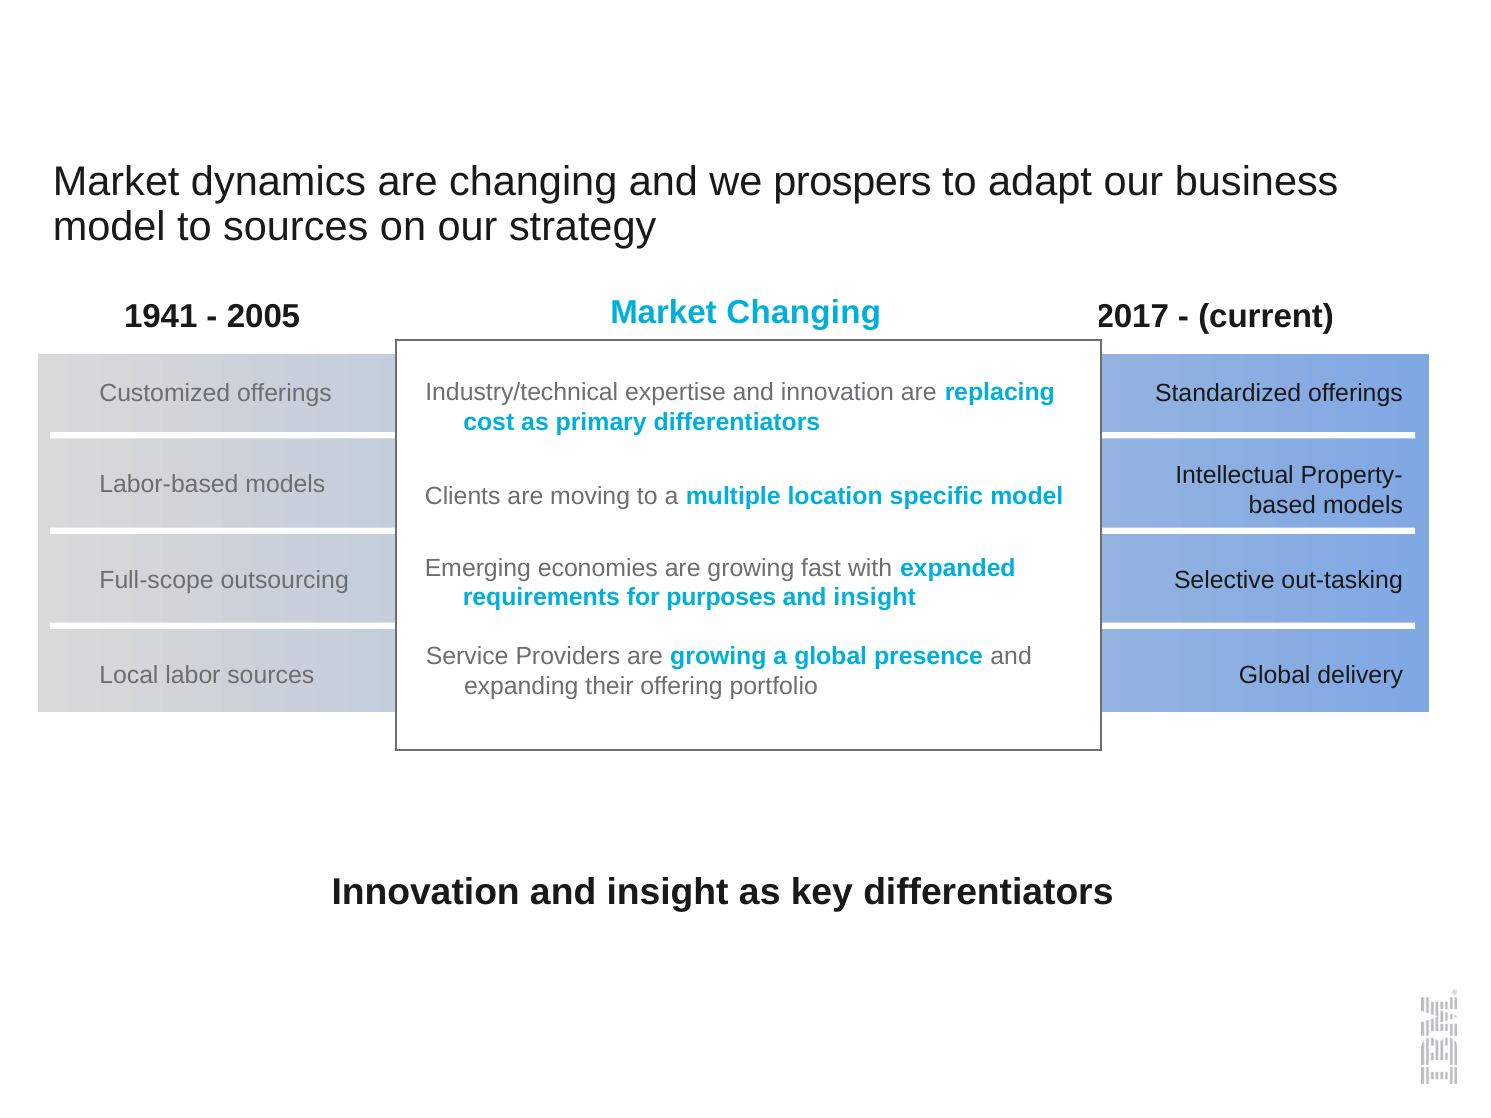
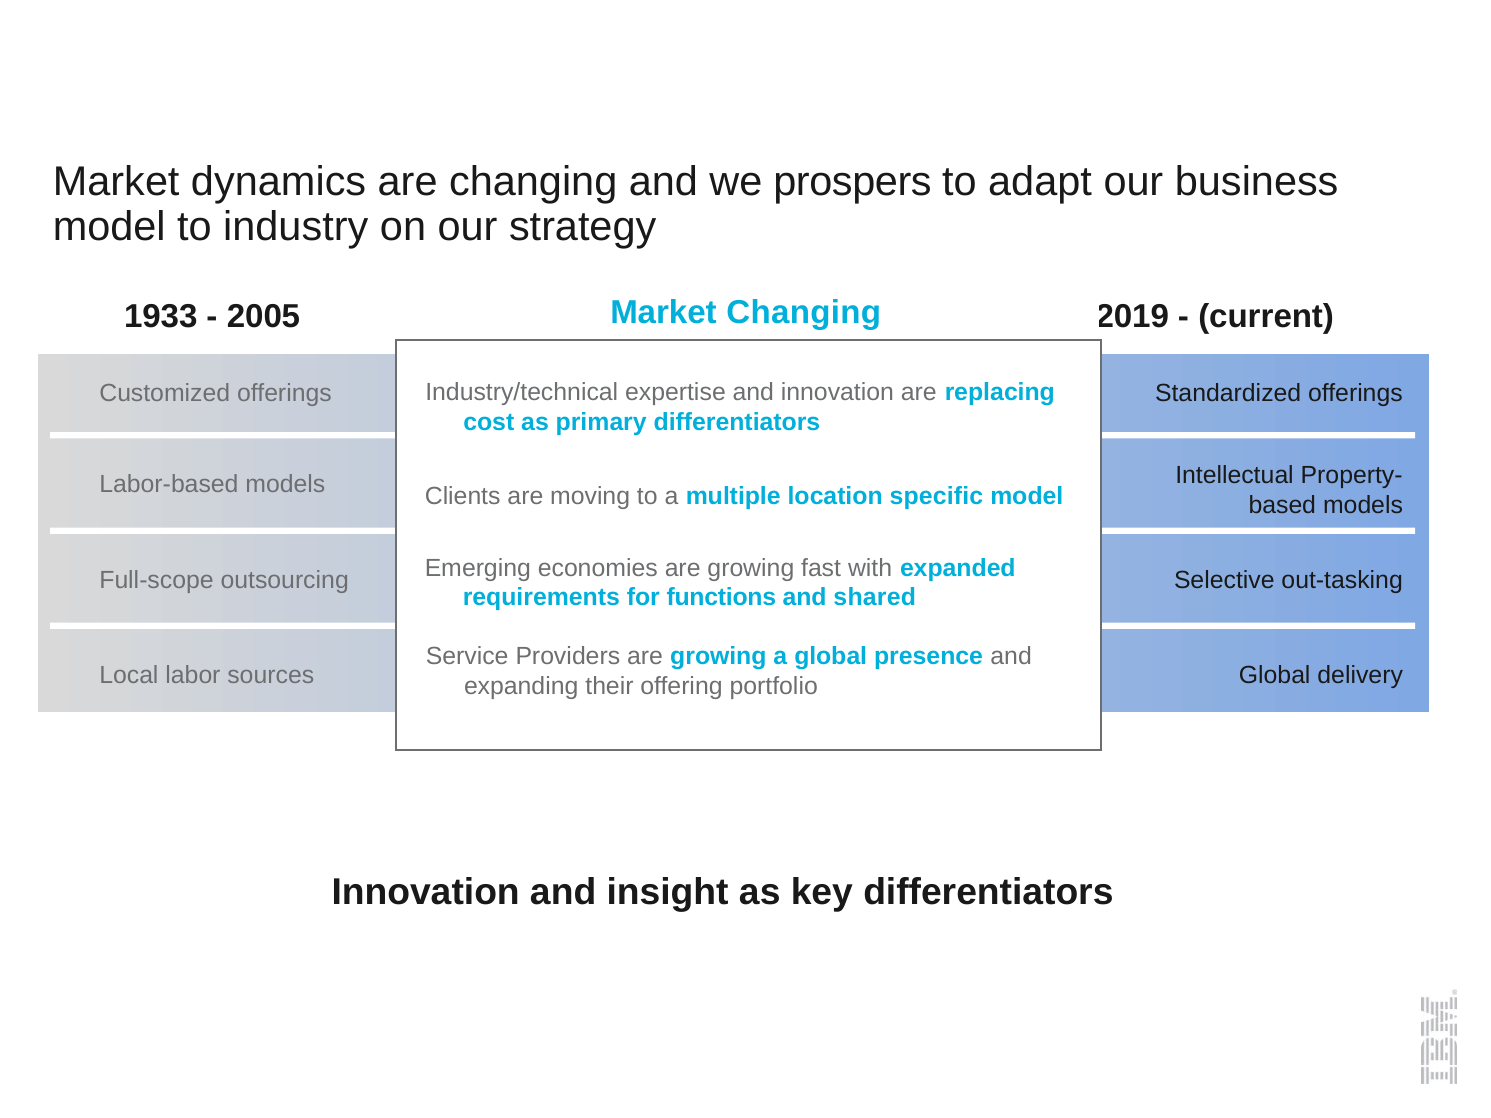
to sources: sources -> industry (296, 227)
1941: 1941 -> 1933 (161, 316)
2017: 2017 -> 2019 (1132, 316)
purposes: purposes -> functions (721, 598)
insight: insight -> shared (875, 598)
